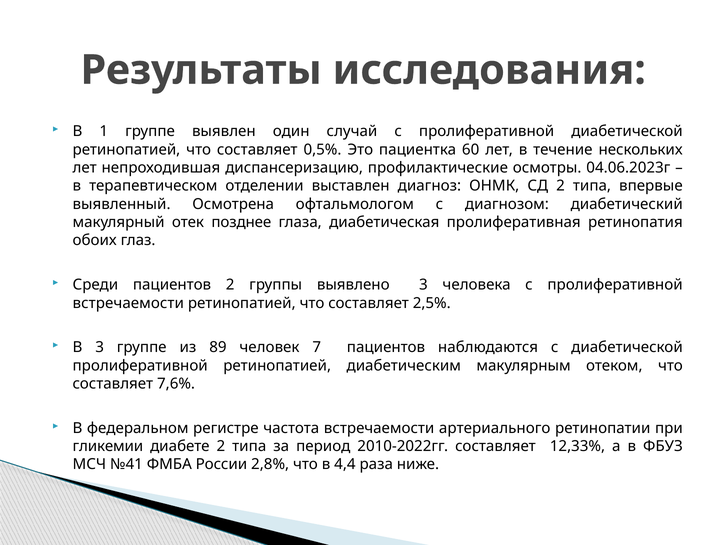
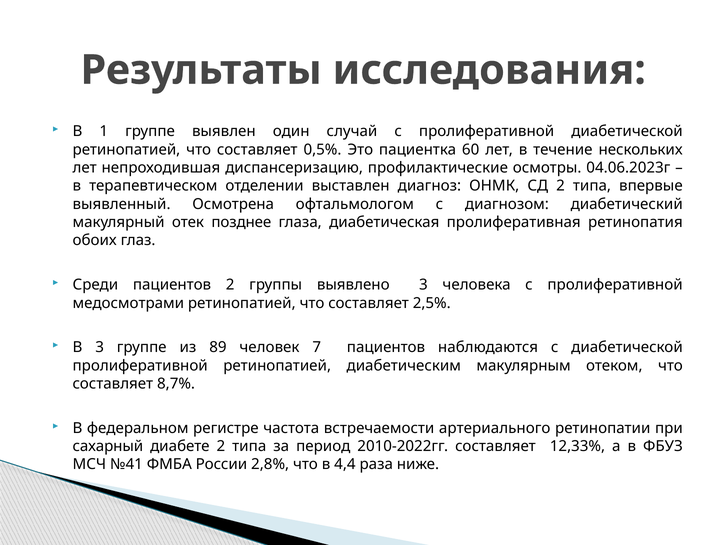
встречаемости: встречаемости -> медосмотрами (128, 303)
7,6%: 7,6% -> 8,7% (176, 384)
гликемии: гликемии -> сахарный (108, 447)
